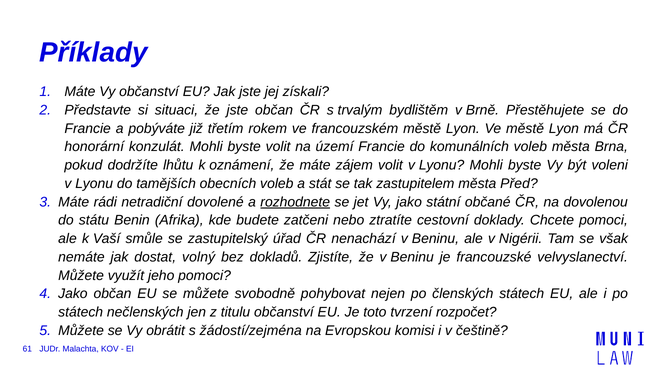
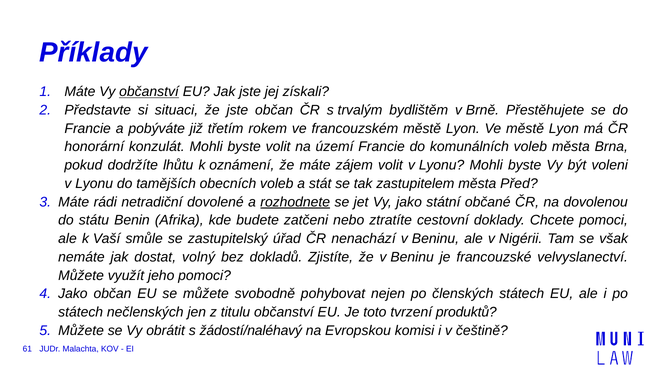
občanství underline: none -> present (149, 92)
rozpočet: rozpočet -> produktů (466, 312)
žádostí/zejména: žádostí/zejména -> žádostí/naléhavý (251, 330)
